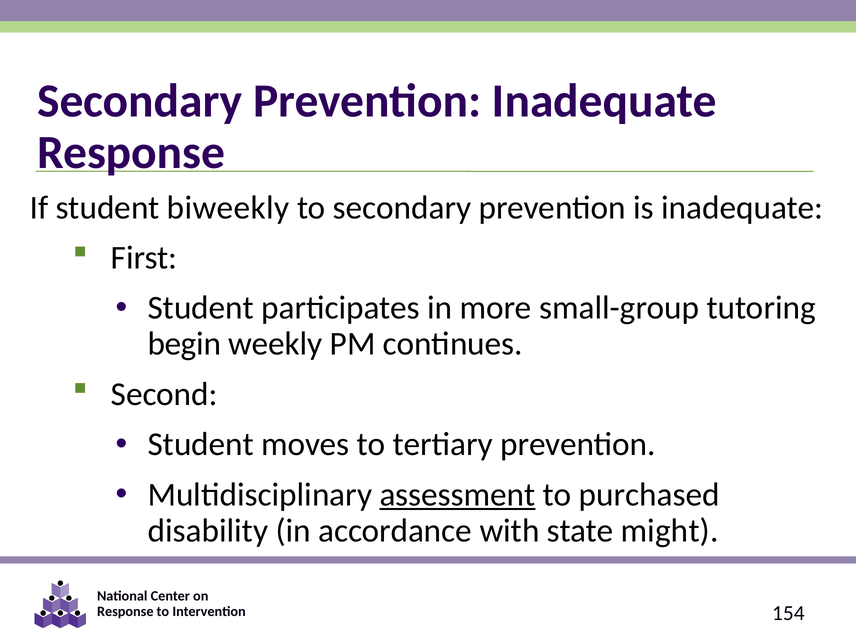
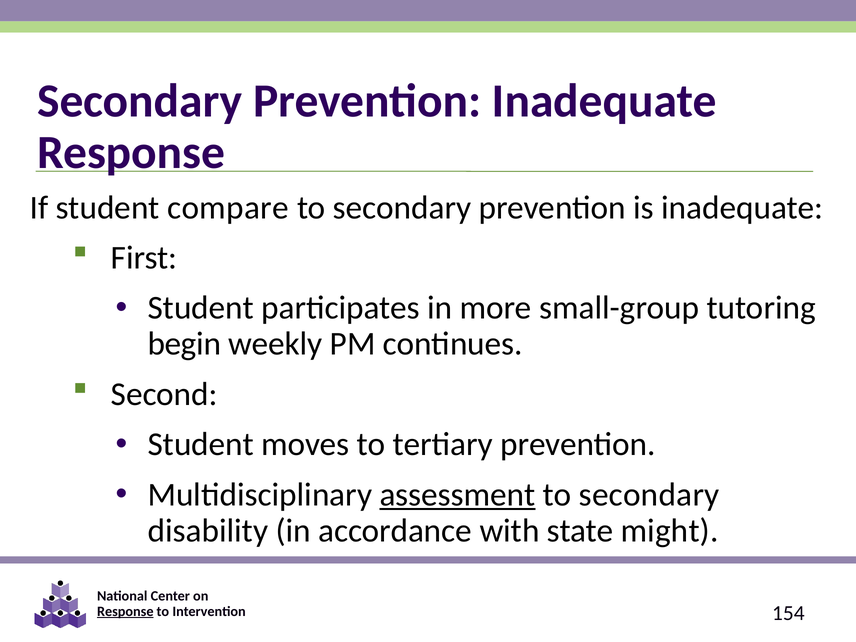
biweekly: biweekly -> compare (228, 208)
purchased: purchased -> secondary (649, 495)
Response underline: none -> present (125, 611)
